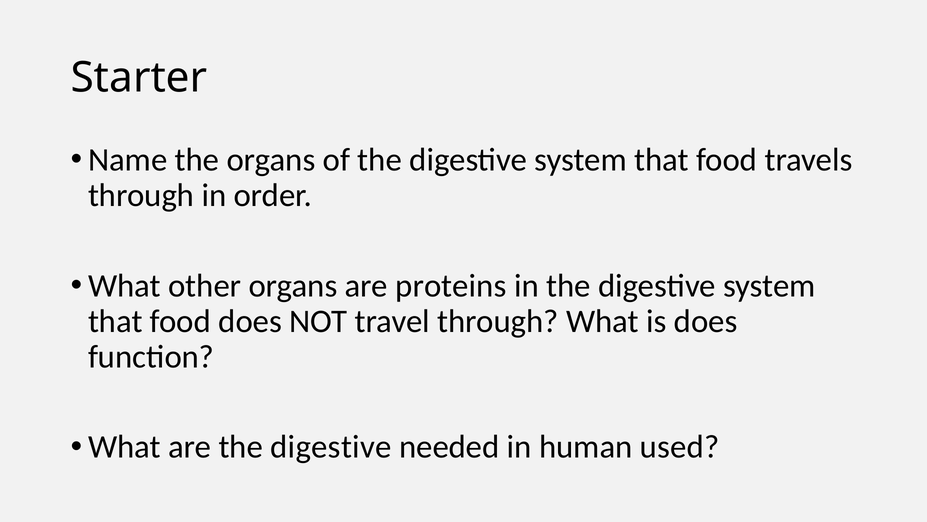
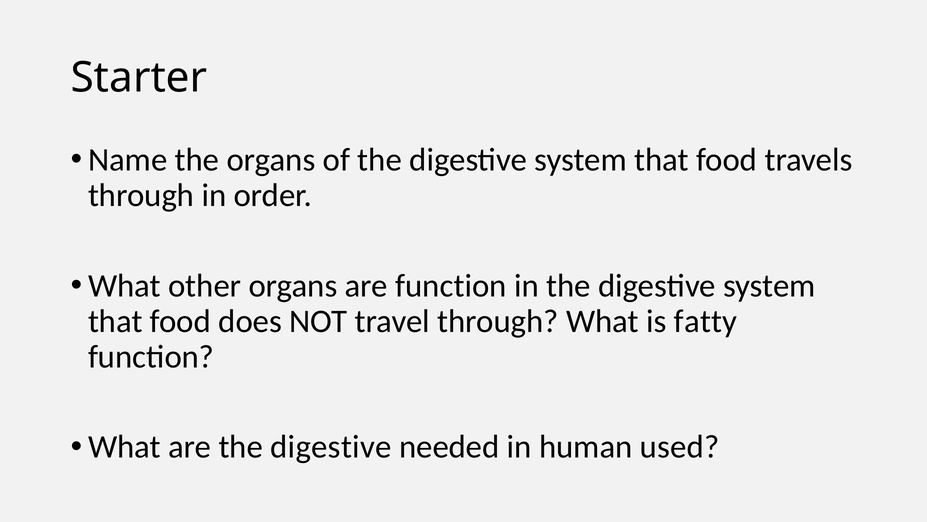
are proteins: proteins -> function (451, 285)
is does: does -> fatty (706, 321)
